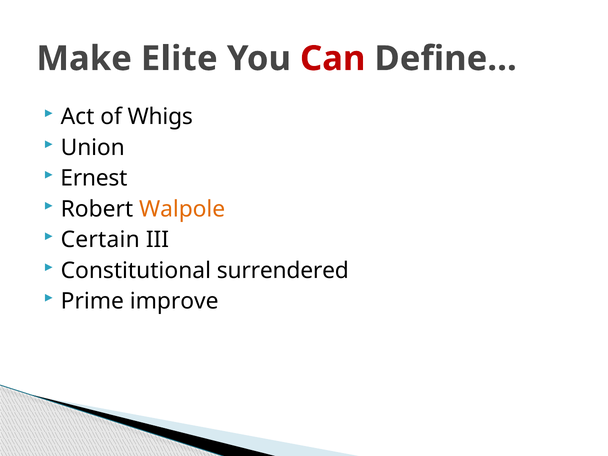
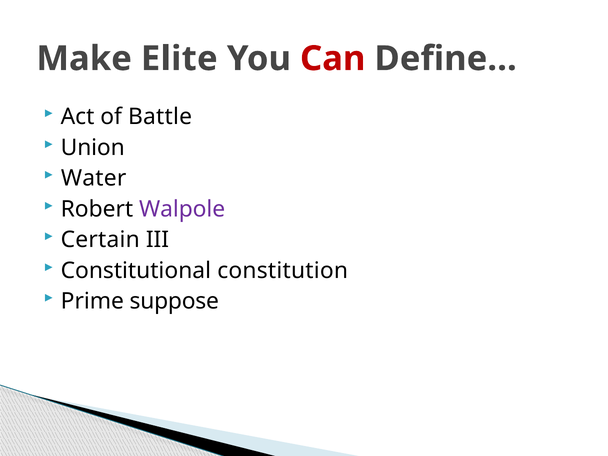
Whigs: Whigs -> Battle (160, 117)
Ernest: Ernest -> Water (94, 178)
Walpole colour: orange -> purple (182, 209)
surrendered: surrendered -> constitution (283, 271)
improve: improve -> suppose (174, 301)
